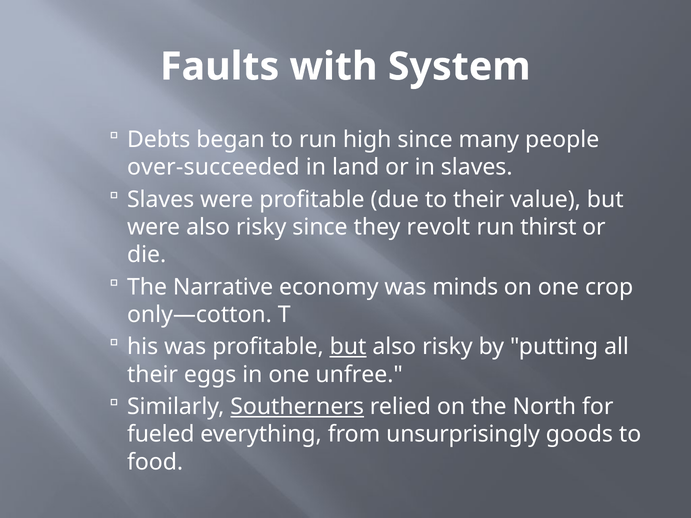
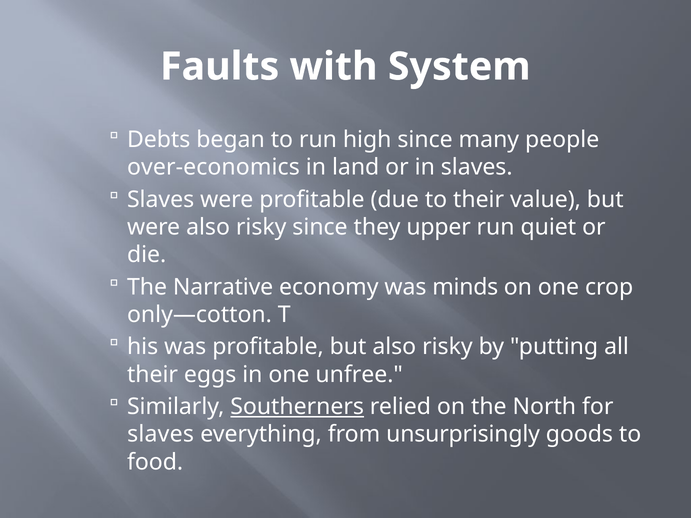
over-succeeded: over-succeeded -> over-economics (213, 167)
revolt: revolt -> upper (439, 227)
thirst: thirst -> quiet (548, 227)
but underline: present -> none (348, 347)
fueled: fueled -> slaves (161, 435)
